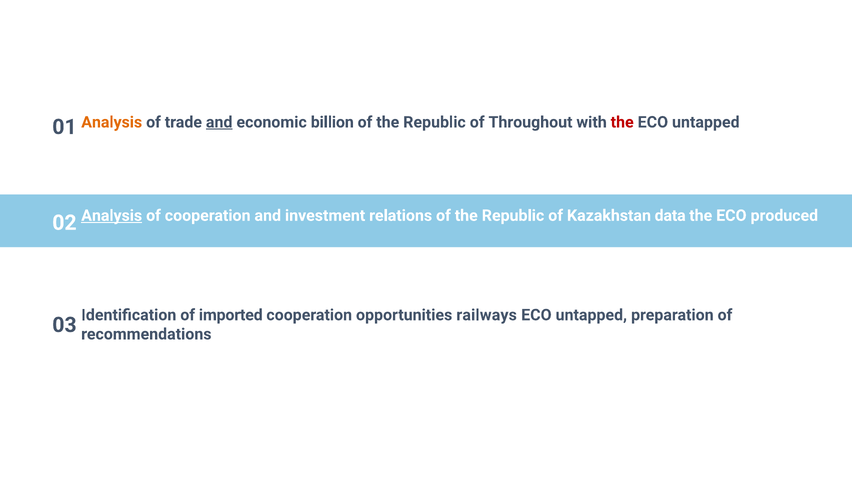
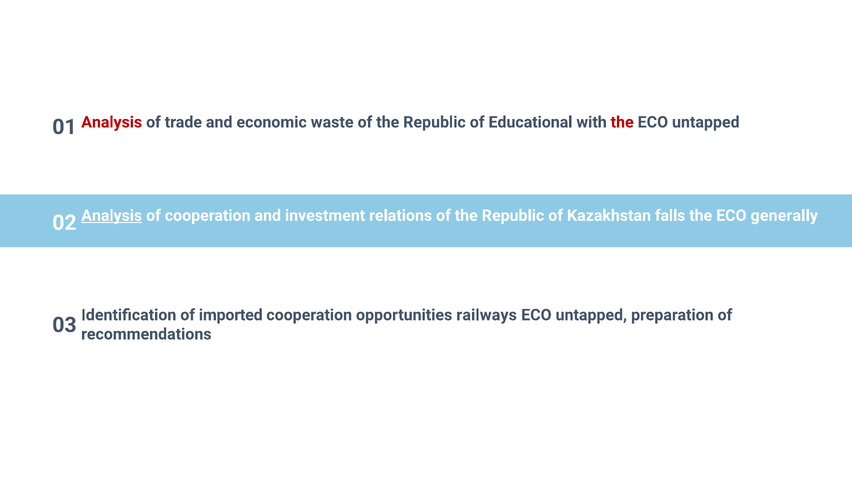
Analysis colour: orange -> red (112, 122)
and underline: present -> none (219, 122)
billion: billion -> waste (332, 122)
Throughout: Throughout -> Educational (531, 122)
data: data -> falls (670, 216)
produced: produced -> generally (784, 216)
